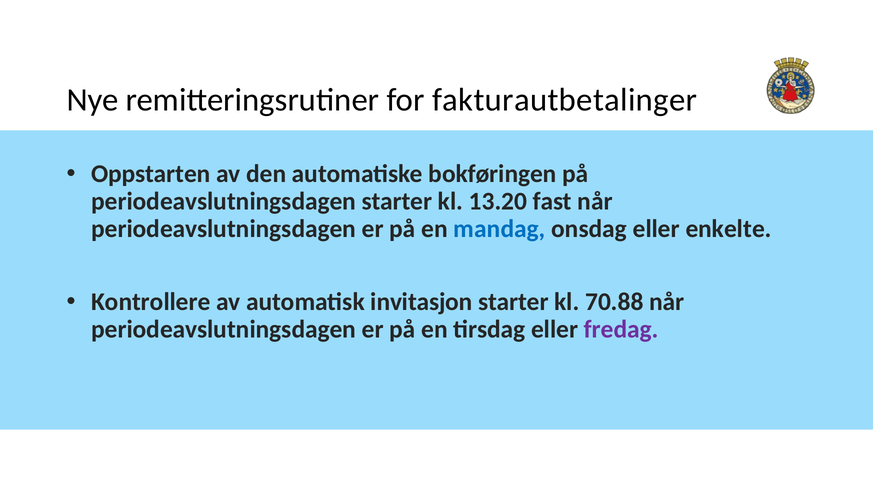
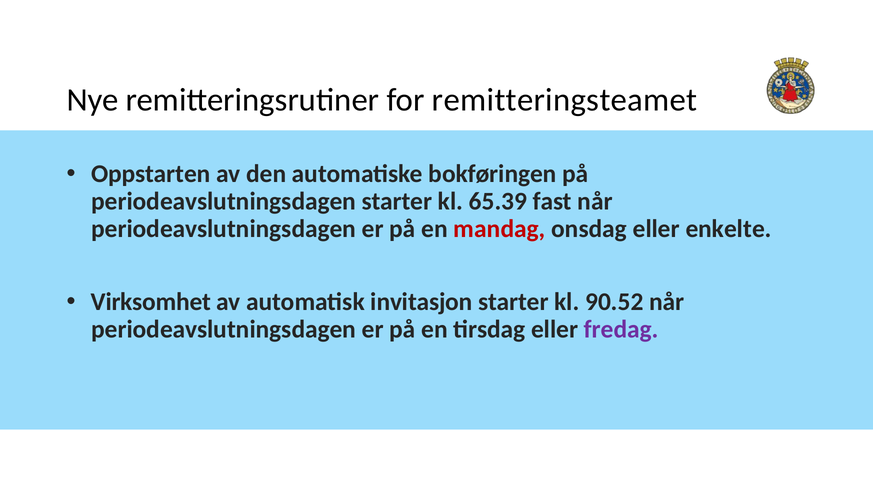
fakturautbetalinger: fakturautbetalinger -> remitteringsteamet (565, 100)
13.20: 13.20 -> 65.39 (498, 201)
mandag colour: blue -> red (499, 229)
Kontrollere: Kontrollere -> Virksomhet (151, 302)
70.88: 70.88 -> 90.52 (614, 302)
